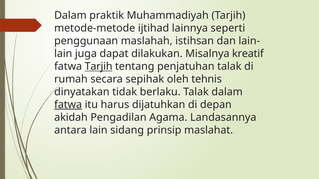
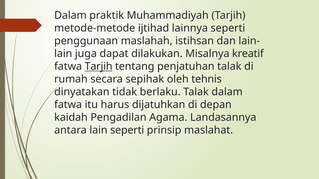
fatwa underline: present -> none (68, 105)
akidah: akidah -> kaidah (71, 118)
lain sidang: sidang -> seperti (127, 130)
